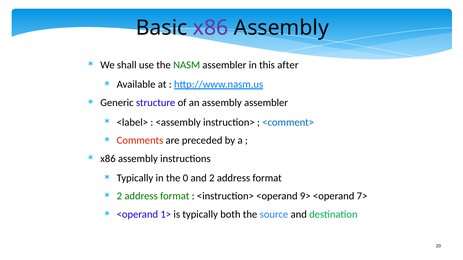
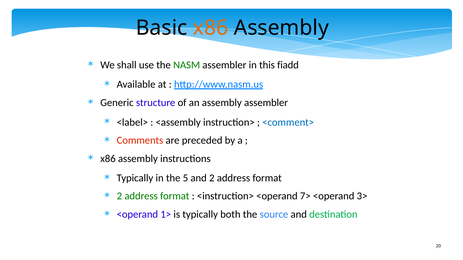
x86 colour: purple -> orange (211, 28)
after: after -> fiadd (288, 65)
0: 0 -> 5 (185, 178)
9>: 9> -> 7> (305, 196)
7>: 7> -> 3> (362, 196)
